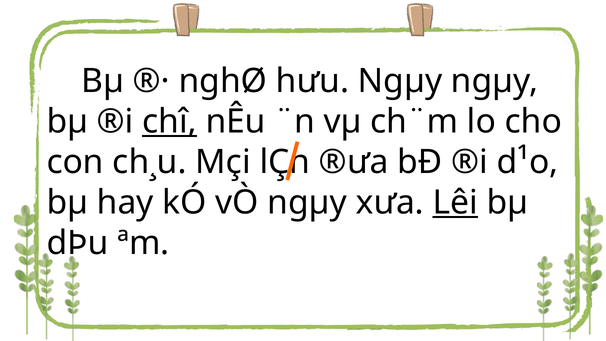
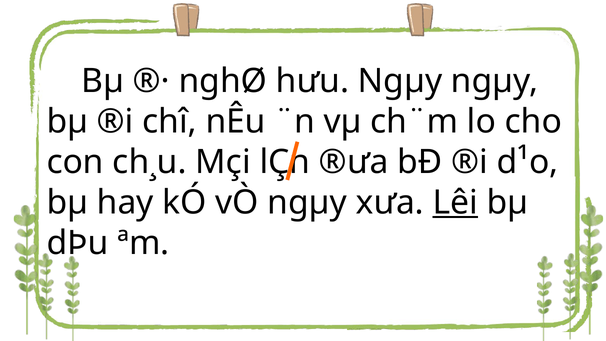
chî underline: present -> none (170, 122)
